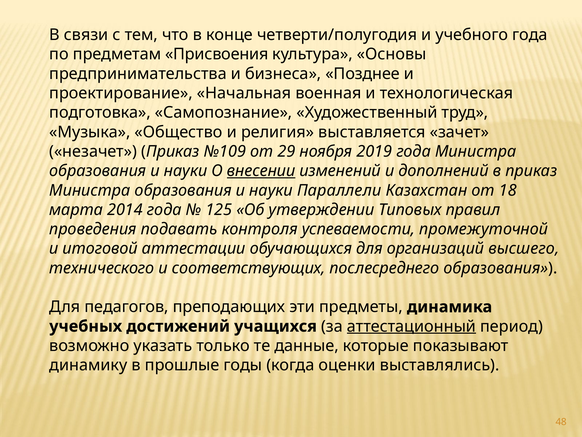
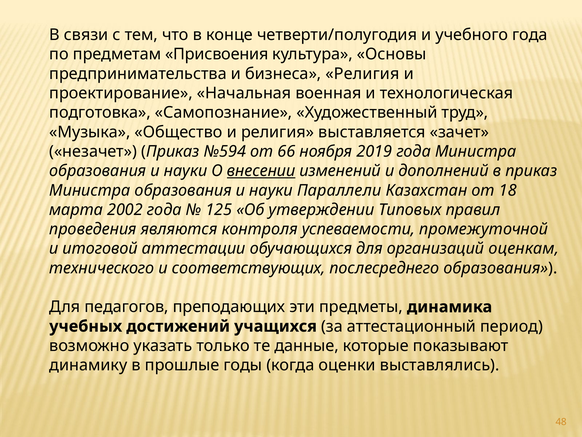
бизнеса Позднее: Позднее -> Религия (362, 74)
№109: №109 -> №594 (225, 151)
29: 29 -> 66 (286, 151)
2014: 2014 -> 2002 (125, 210)
подавать: подавать -> являются (179, 229)
высшего: высшего -> оценкам (524, 248)
аттестационный underline: present -> none (411, 326)
